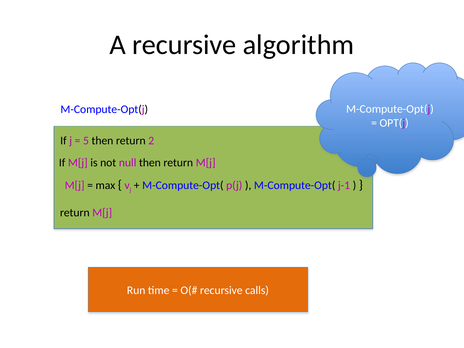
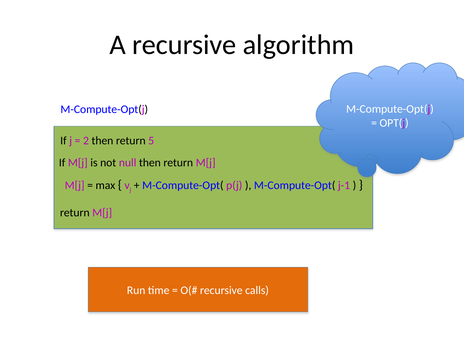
5: 5 -> 2 (86, 141)
2: 2 -> 5 (151, 141)
